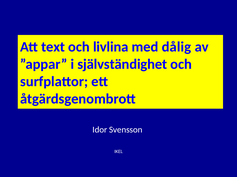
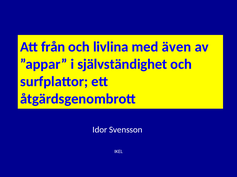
text: text -> från (53, 47)
dålig: dålig -> även (176, 47)
